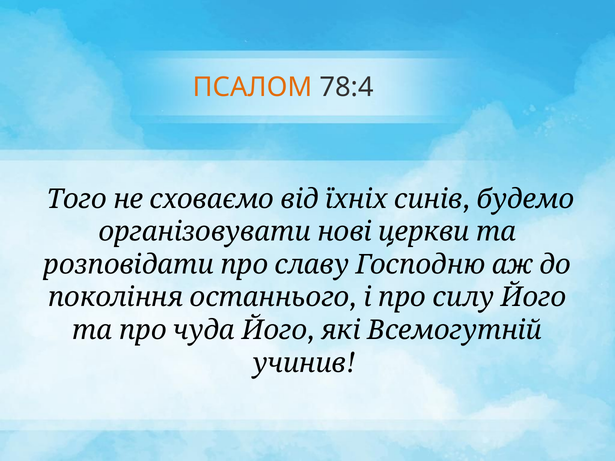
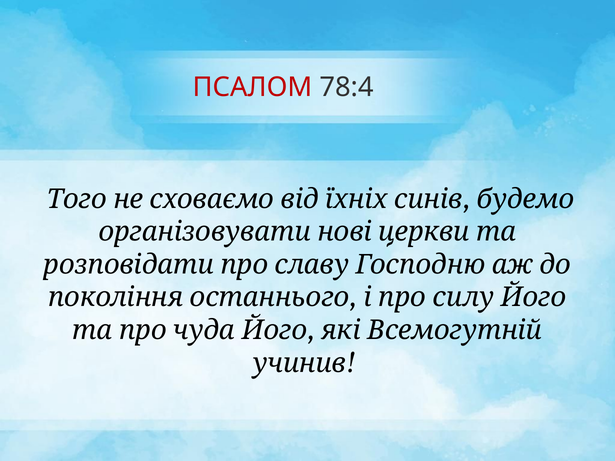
ПСАЛОМ colour: orange -> red (252, 87)
